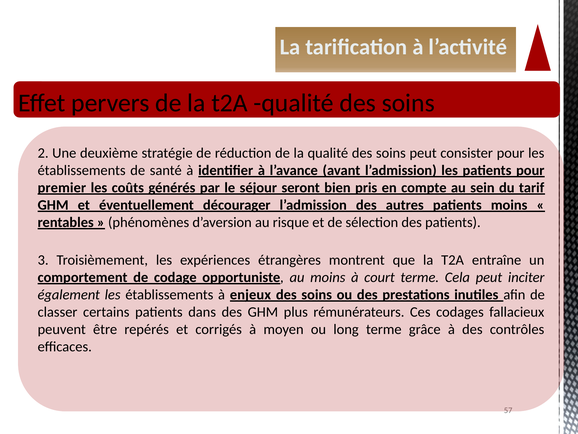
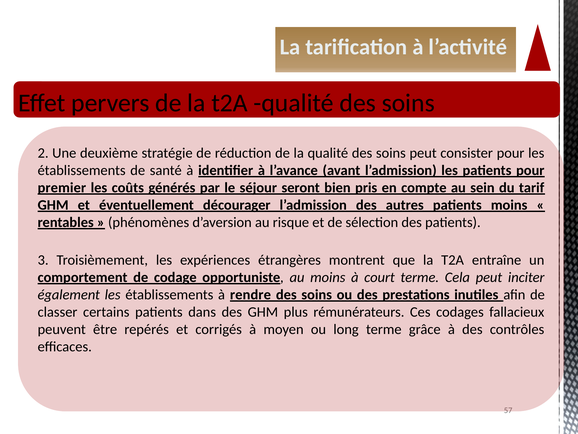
enjeux: enjeux -> rendre (250, 294)
